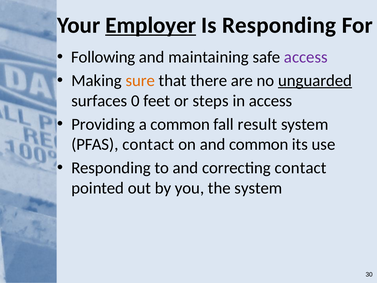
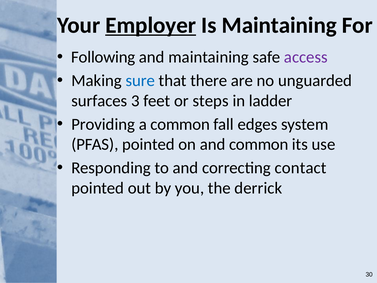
Is Responding: Responding -> Maintaining (279, 25)
sure colour: orange -> blue (140, 81)
unguarded underline: present -> none (315, 81)
0: 0 -> 3 (135, 101)
in access: access -> ladder (271, 101)
result: result -> edges (257, 124)
PFAS contact: contact -> pointed (148, 144)
the system: system -> derrick (258, 188)
